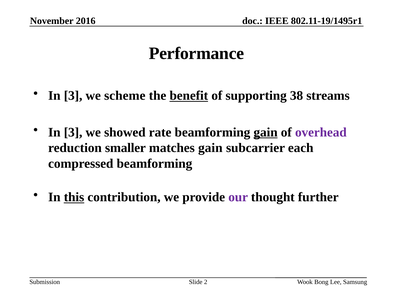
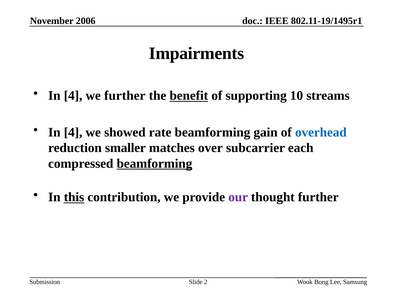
2016: 2016 -> 2006 (86, 21)
Performance: Performance -> Impairments (197, 54)
3: 3 -> 4 (73, 96)
we scheme: scheme -> further (125, 96)
38: 38 -> 10 (297, 96)
3: 3 -> 4 (73, 133)
gain underline: present -> none (266, 133)
overhead colour: purple -> blue (321, 133)
matches gain: gain -> over (210, 148)
beamforming underline: none -> present (154, 164)
